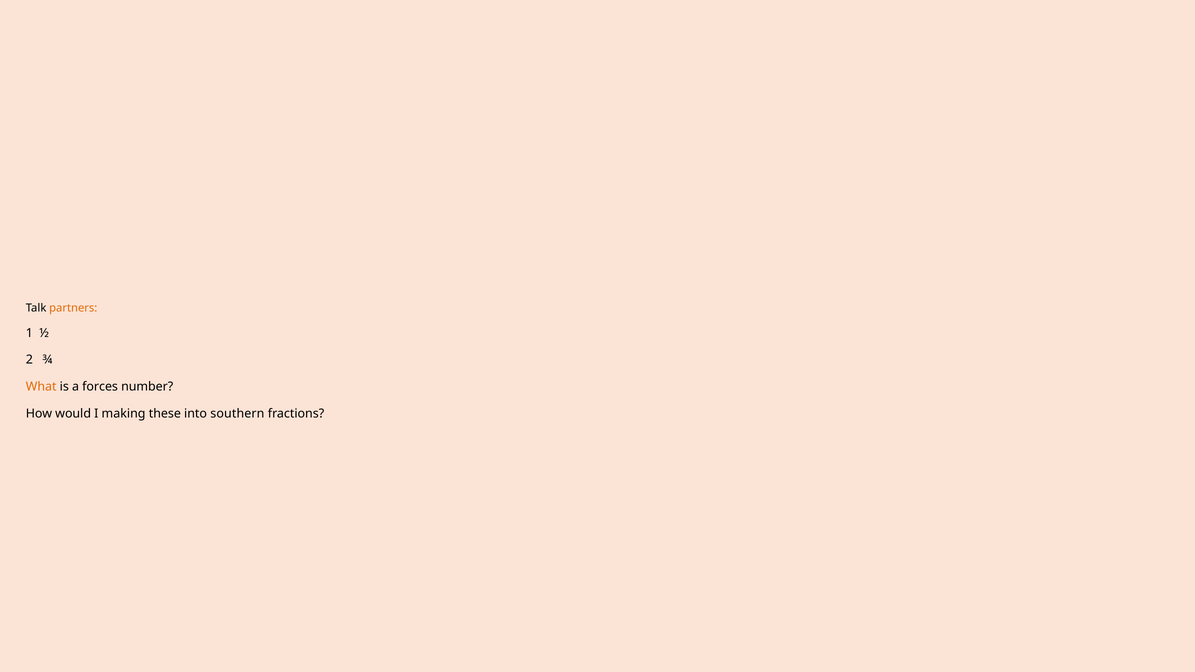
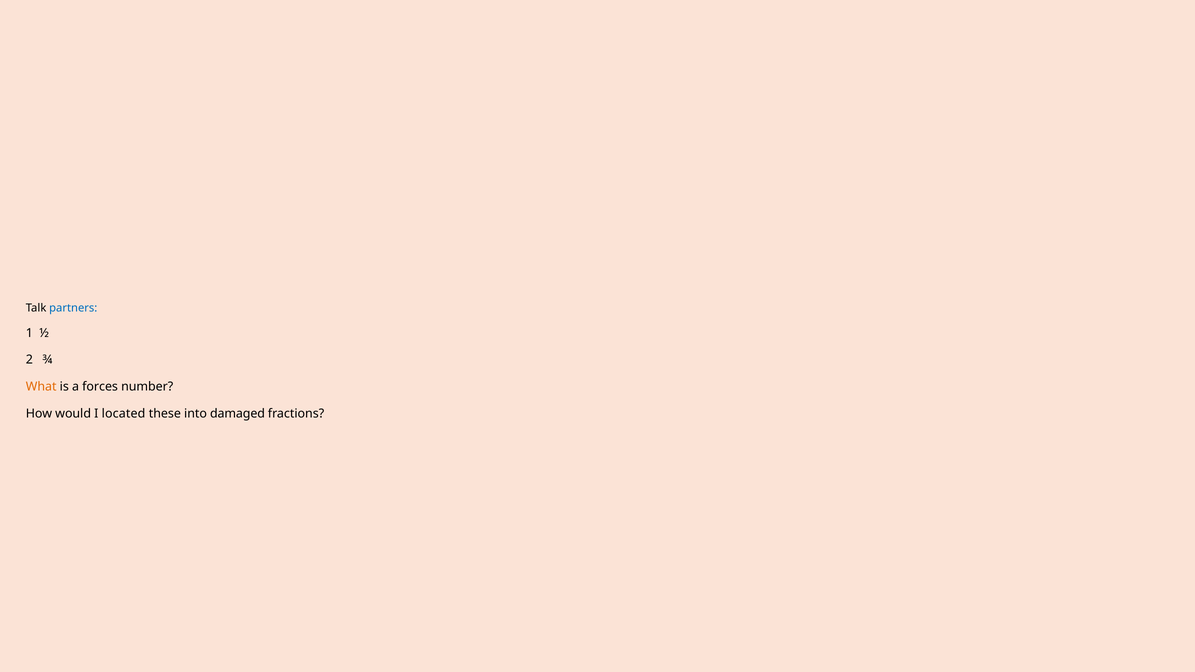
partners colour: orange -> blue (73, 308)
making: making -> located (124, 414)
southern: southern -> damaged (237, 414)
